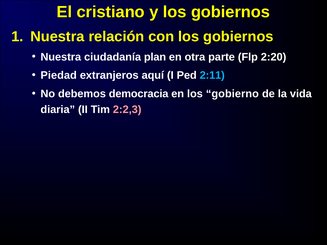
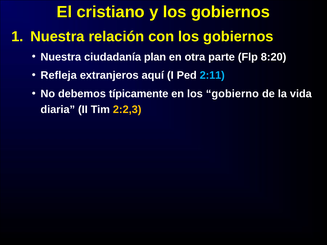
2:20: 2:20 -> 8:20 (274, 57)
Piedad: Piedad -> Refleja (59, 75)
democracia: democracia -> típicamente (139, 94)
2:2,3 colour: pink -> yellow (127, 110)
